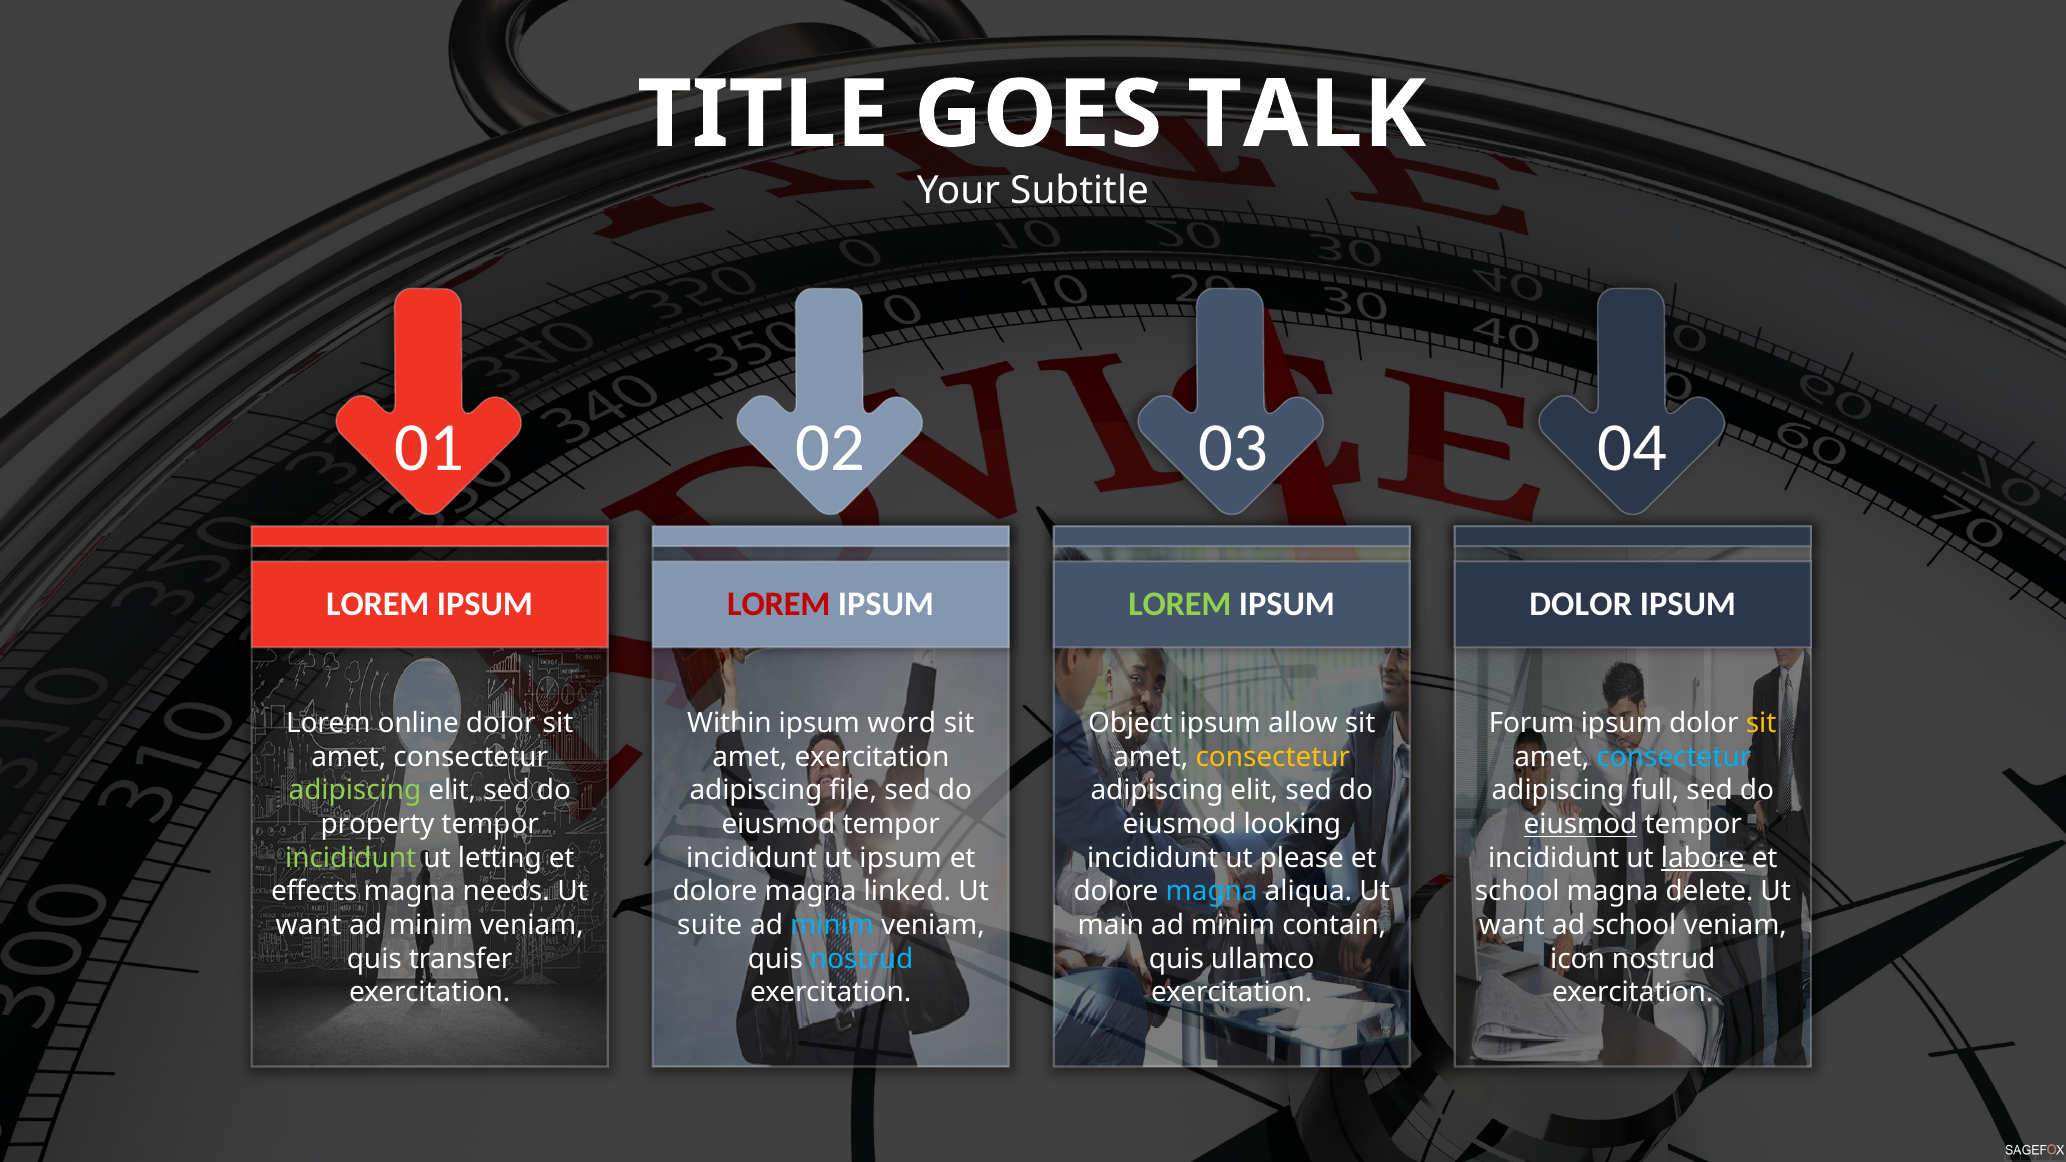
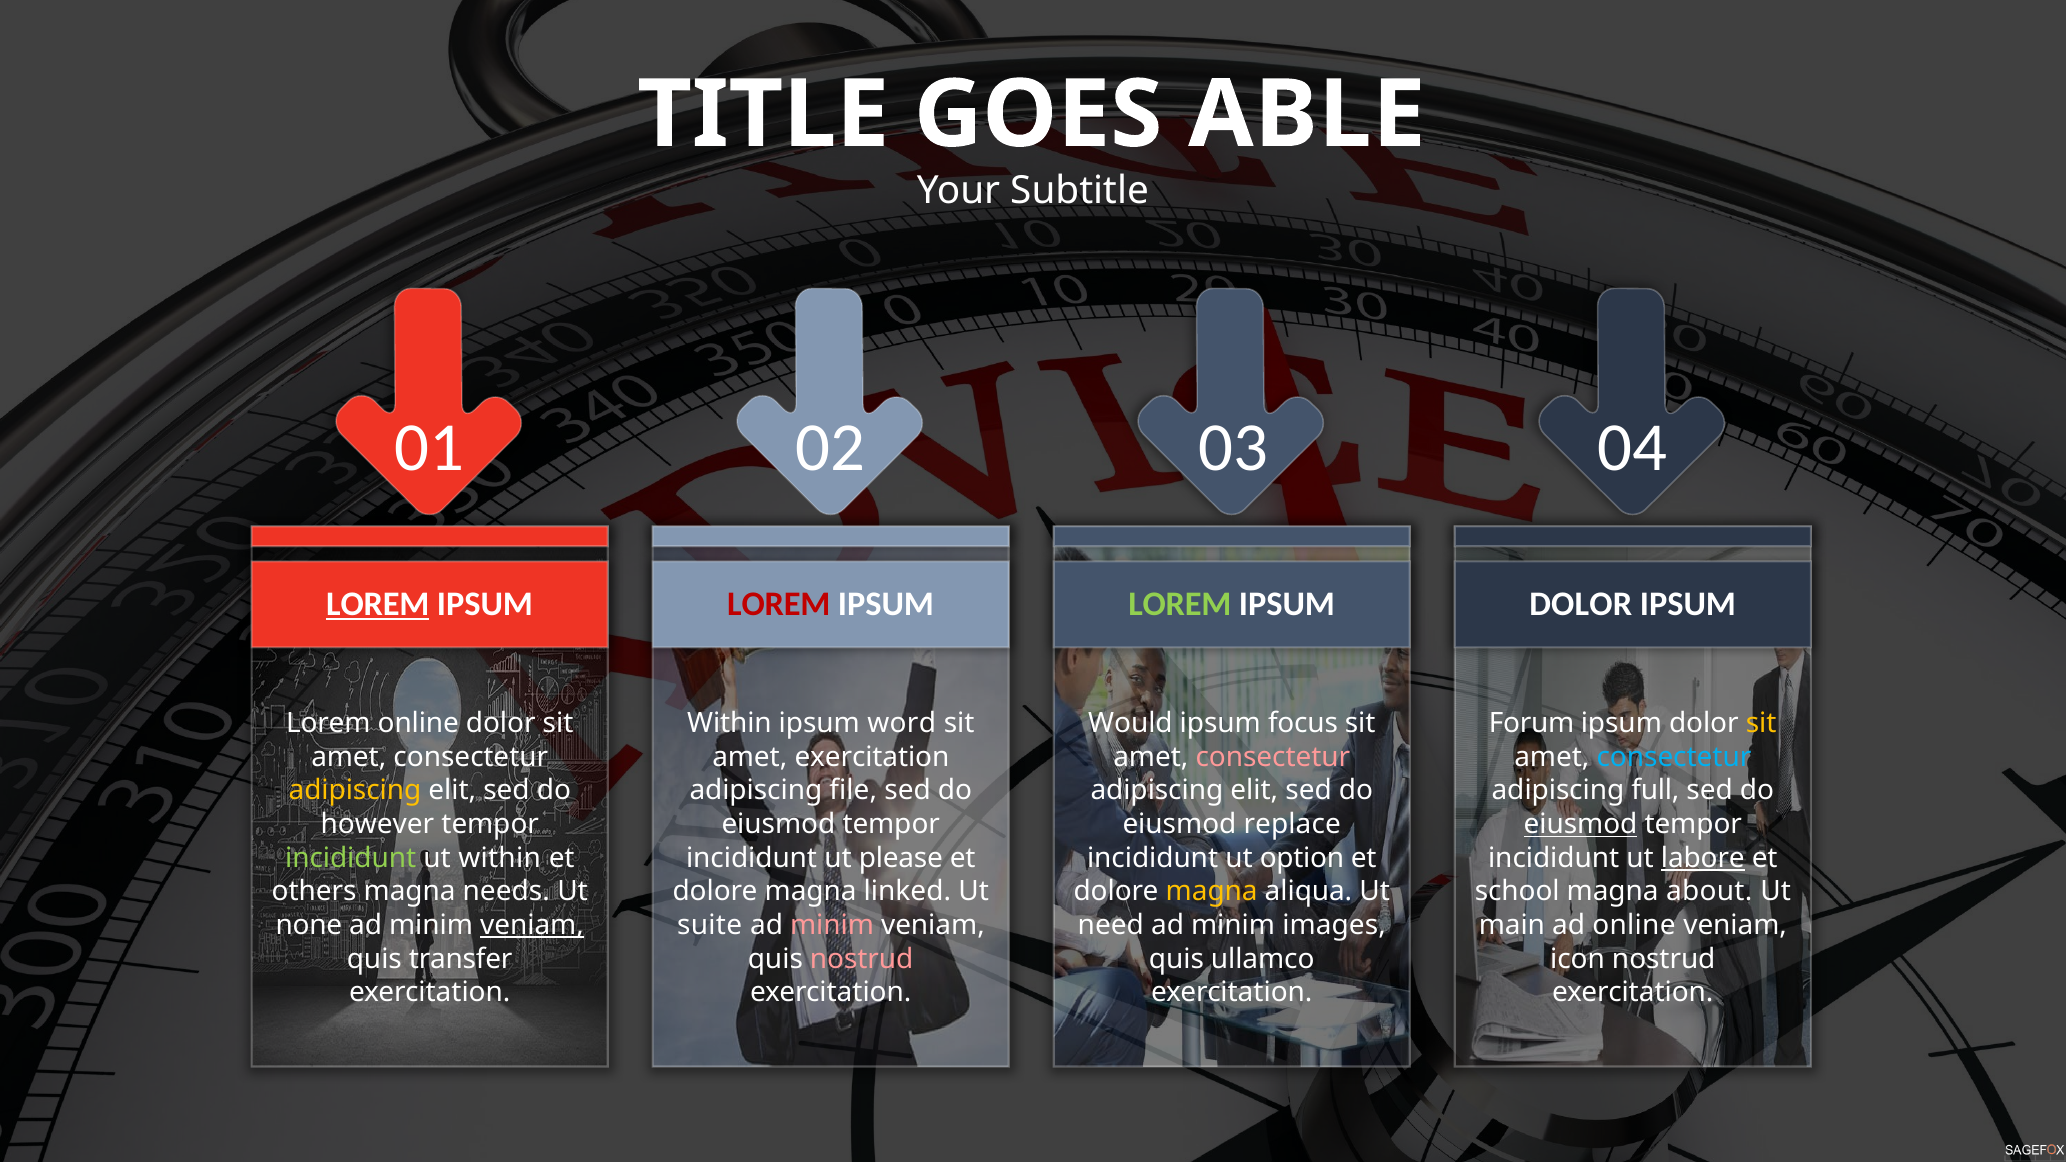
TALK: TALK -> ABLE (1307, 115)
LOREM underline: none -> present (378, 604)
Object: Object -> Would (1130, 724)
allow: allow -> focus (1303, 724)
consectetur colour: yellow -> pink (1273, 757)
adipiscing colour: light green -> yellow (355, 791)
property: property -> however (377, 824)
looking: looking -> replace (1292, 824)
ut letting: letting -> within (500, 858)
ut ipsum: ipsum -> please (901, 858)
please: please -> option (1302, 858)
effects: effects -> others (314, 892)
magna colour: light blue -> yellow (1212, 892)
delete: delete -> about (1709, 892)
want: want -> none (309, 925)
veniam underline: none -> present (532, 925)
minim colour: light blue -> pink (832, 925)
main: main -> need (1111, 925)
contain: contain -> images (1334, 925)
want: want -> main (1512, 925)
ad school: school -> online (1634, 925)
nostrud colour: light blue -> pink (862, 959)
